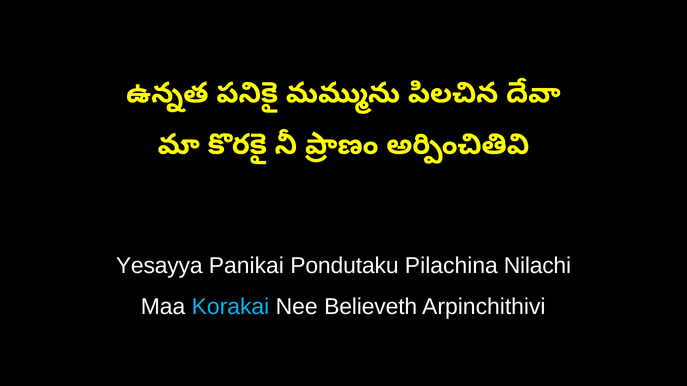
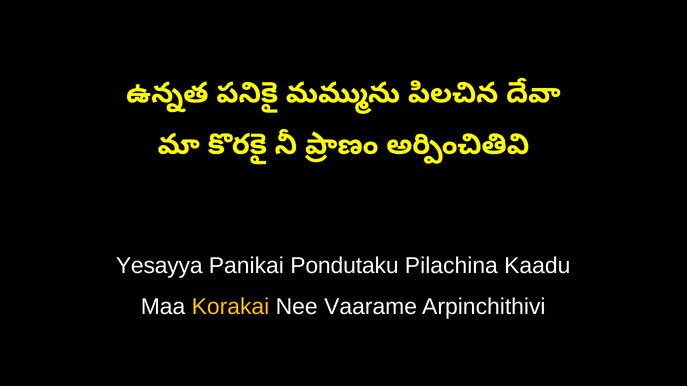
Nilachi: Nilachi -> Kaadu (537, 266)
Korakai colour: light blue -> yellow (230, 307)
Believeth: Believeth -> Vaarame (371, 307)
